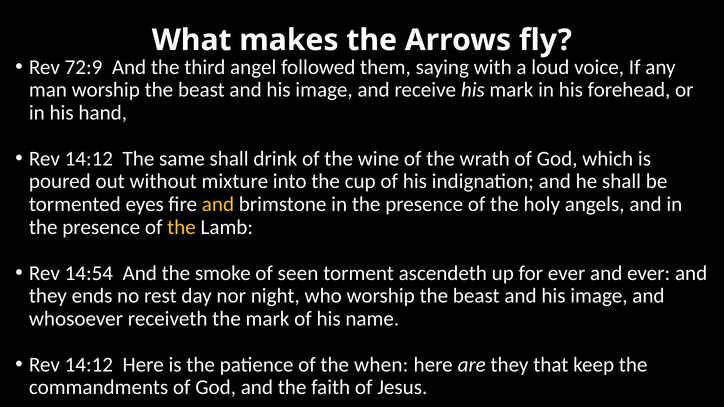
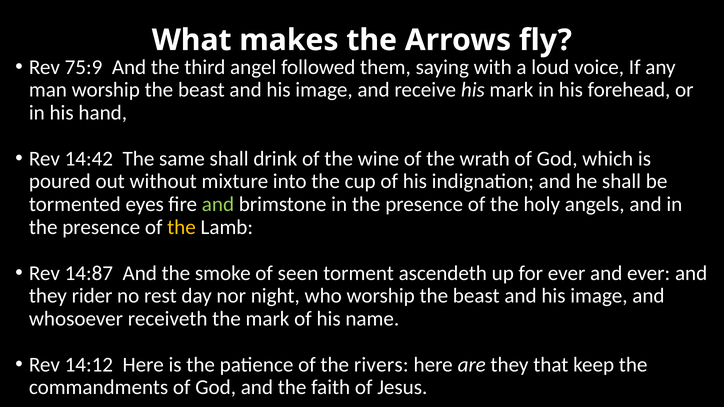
72:9: 72:9 -> 75:9 (84, 67)
14:12: 14:12 -> 14:42 (89, 159)
and colour: yellow -> light green (218, 204)
14:54: 14:54 -> 14:87 (89, 273)
ends: ends -> rider (92, 296)
when: when -> rivers (381, 365)
